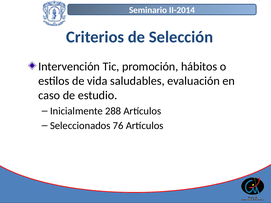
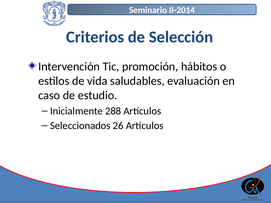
76: 76 -> 26 (118, 126)
